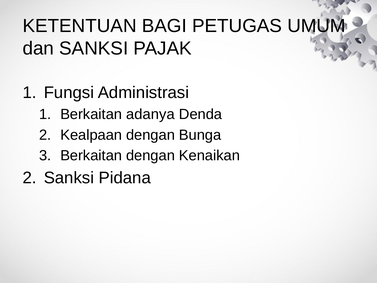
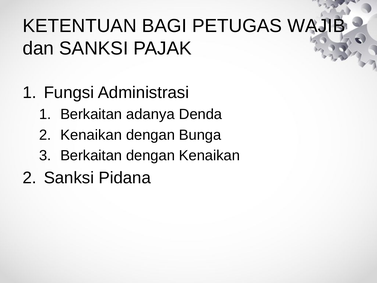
UMUM: UMUM -> WAJIB (316, 26)
Kealpaan: Kealpaan -> Kenaikan (91, 135)
